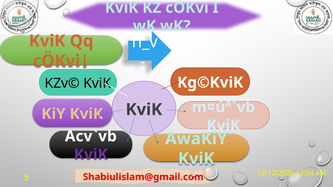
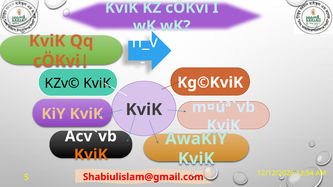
KviK colour: purple -> orange (91, 155)
